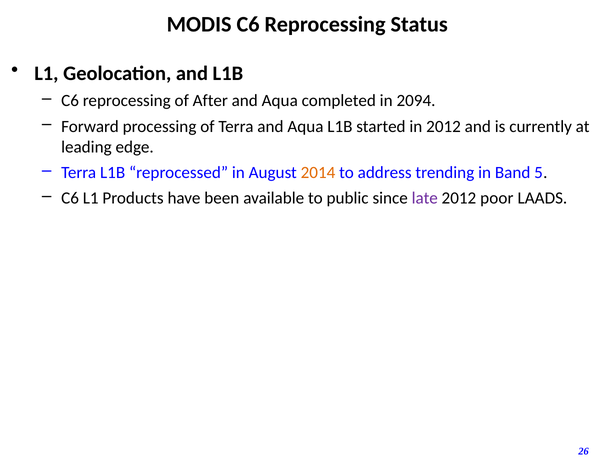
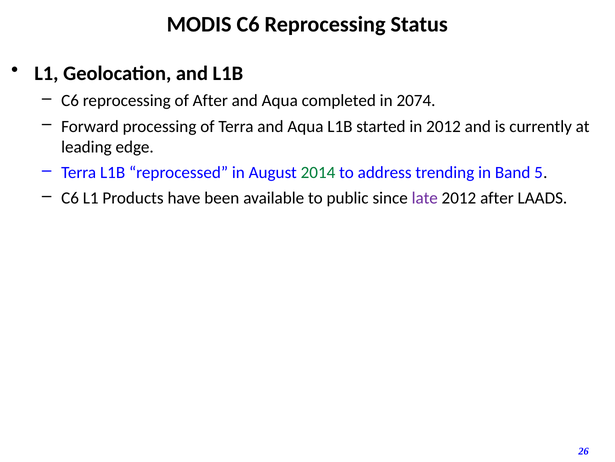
2094: 2094 -> 2074 (416, 101)
2014 colour: orange -> green (318, 172)
2012 poor: poor -> after (497, 198)
